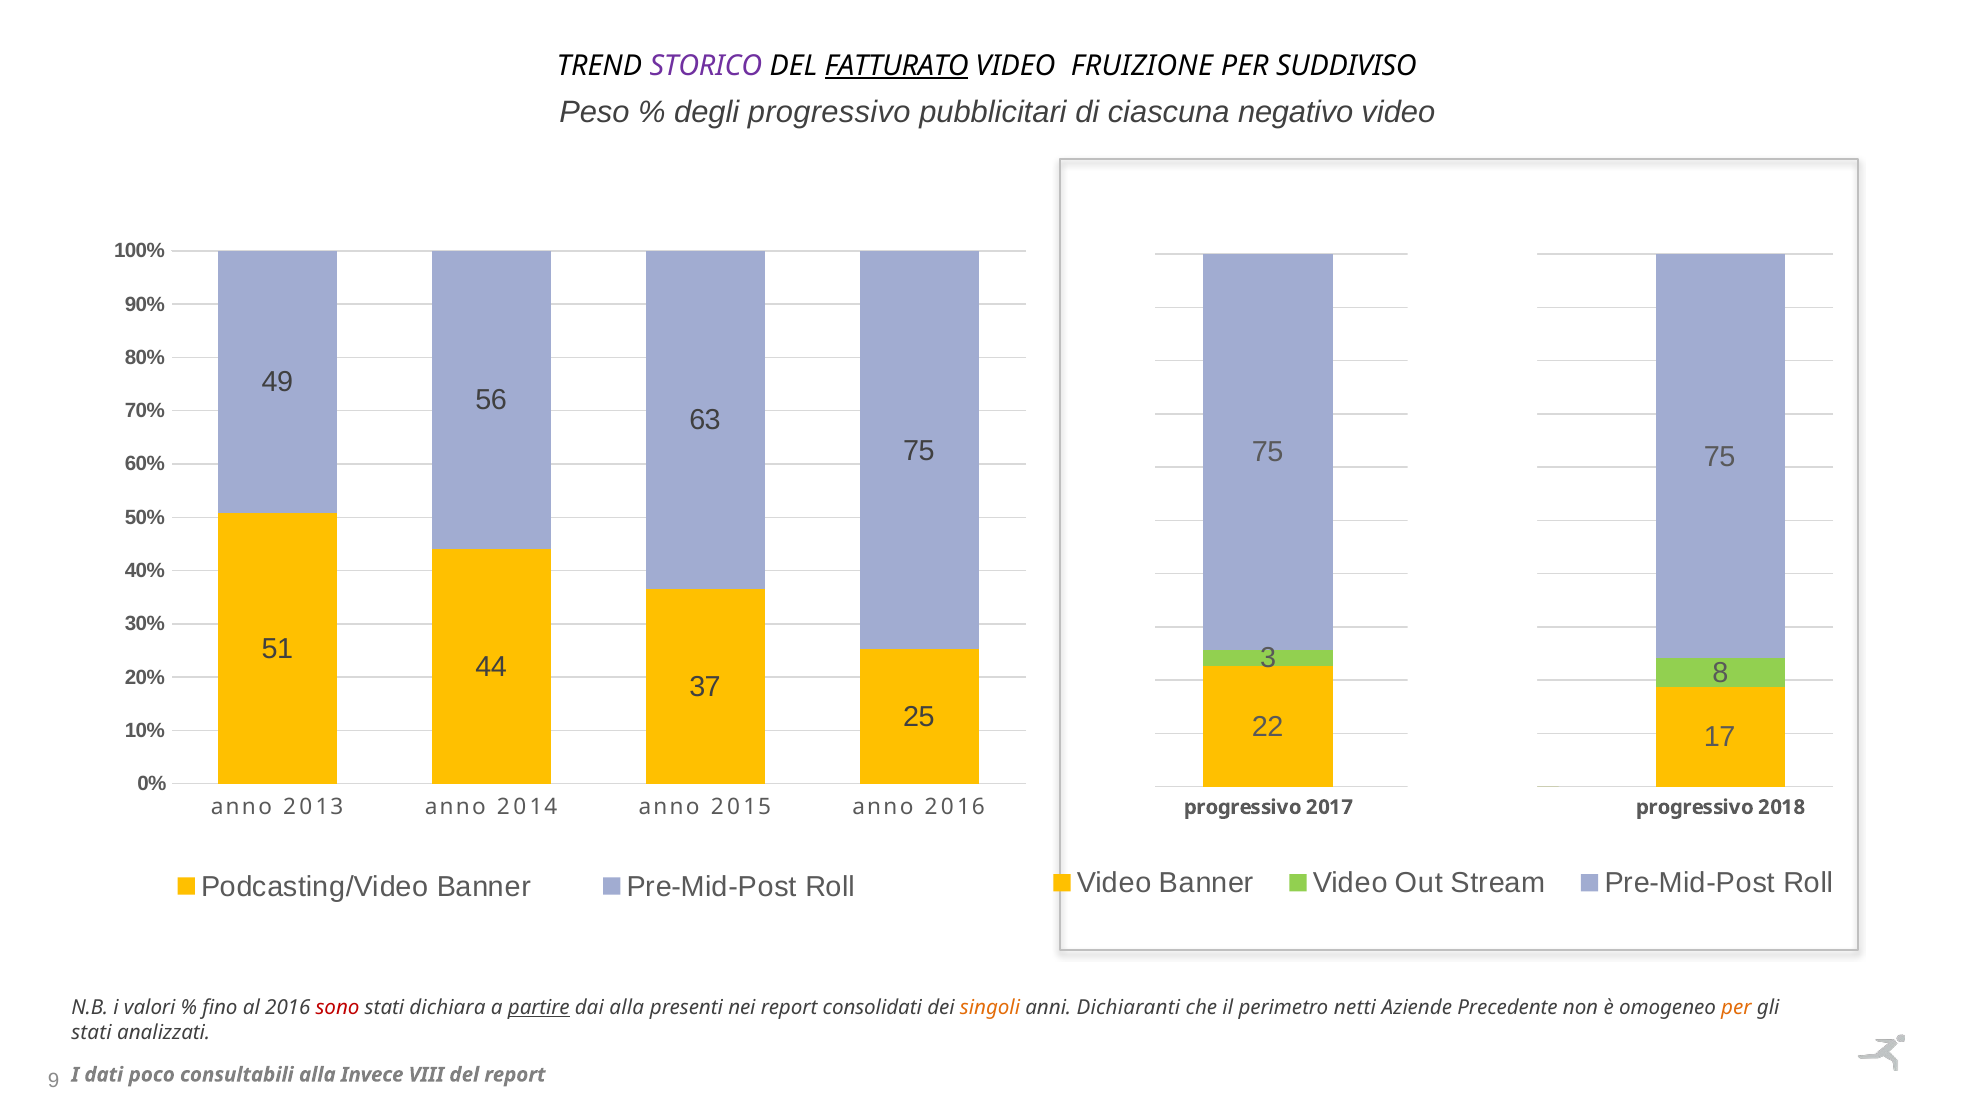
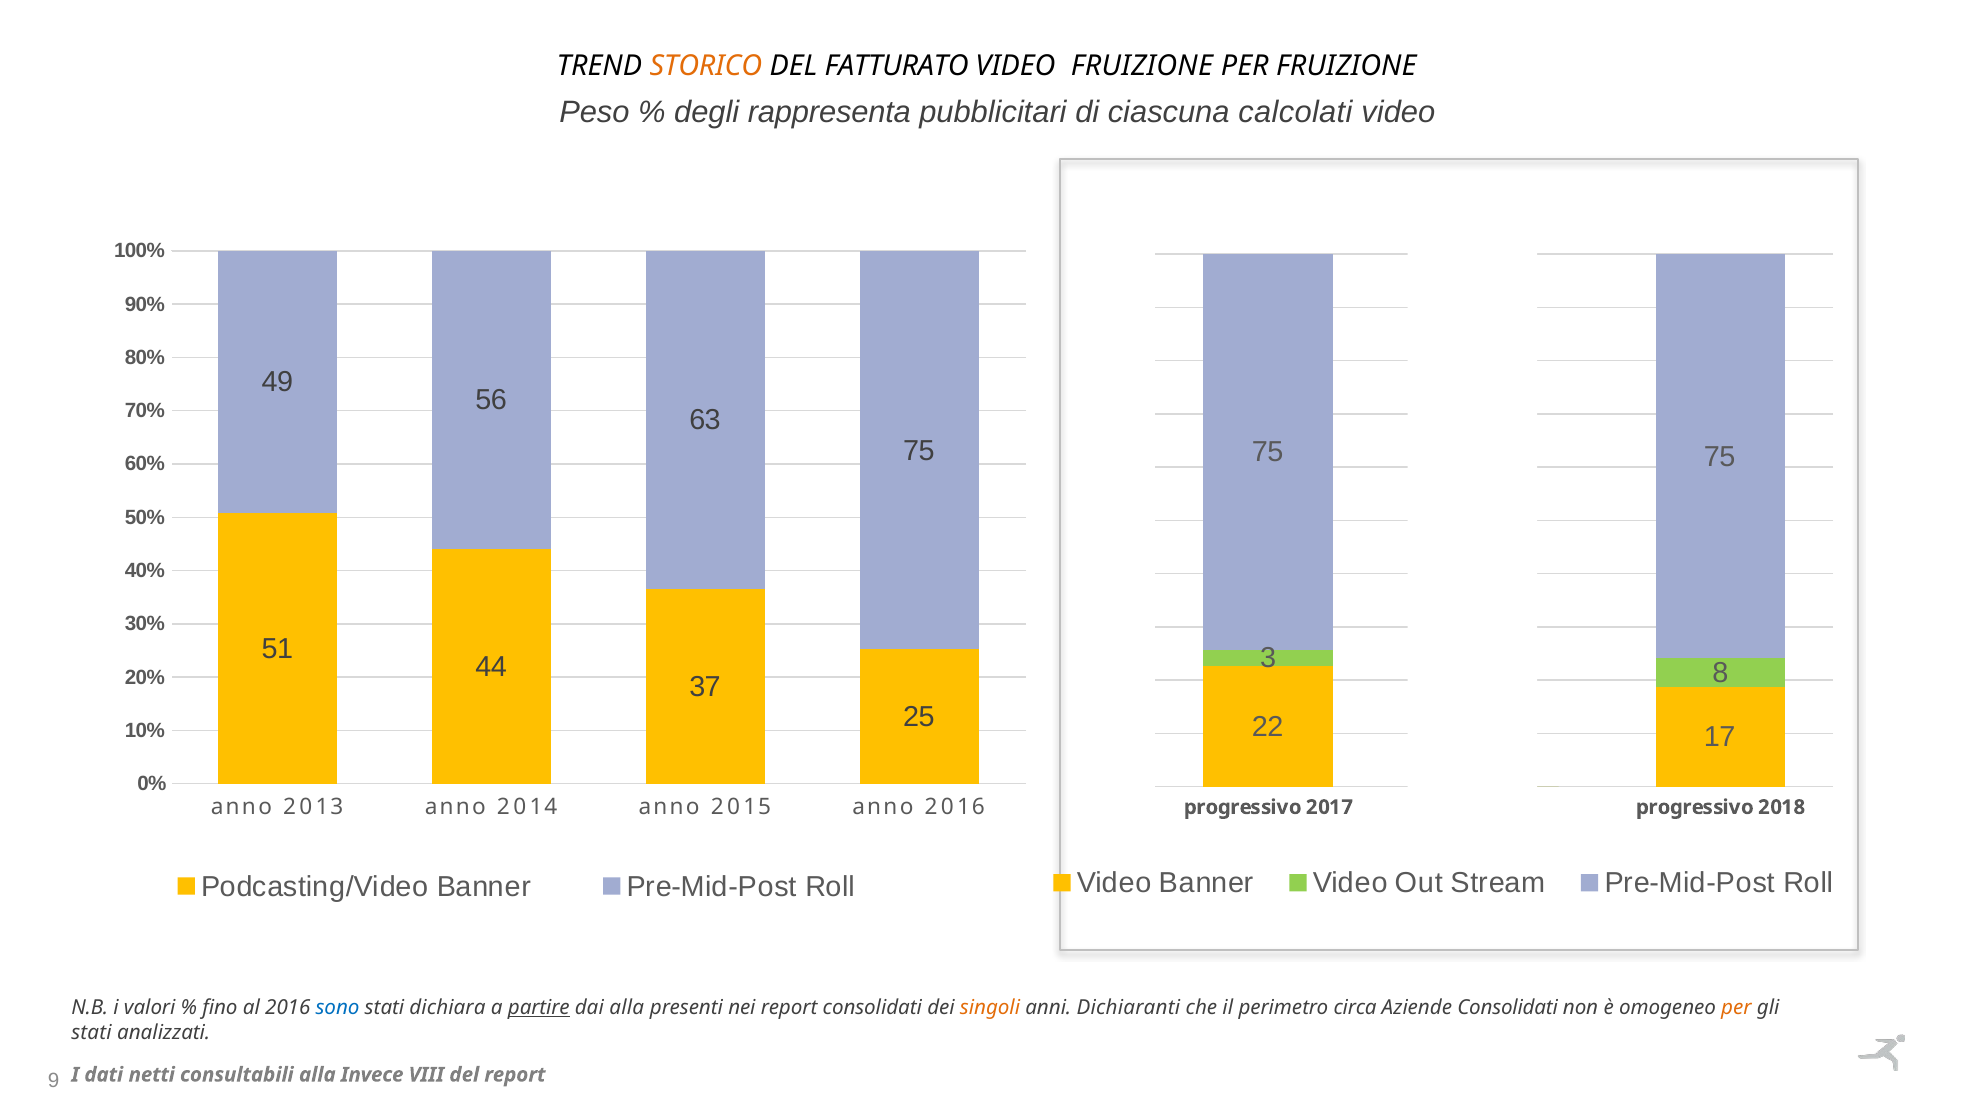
STORICO colour: purple -> orange (706, 65)
FATTURATO underline: present -> none (897, 65)
PER SUDDIVISO: SUDDIVISO -> FRUIZIONE (1346, 65)
degli progressivo: progressivo -> rappresenta (829, 112)
negativo: negativo -> calcolati (1295, 112)
sono colour: red -> blue (338, 1008)
netti: netti -> circa (1355, 1008)
Aziende Precedente: Precedente -> Consolidati (1508, 1008)
poco: poco -> netti (152, 1075)
